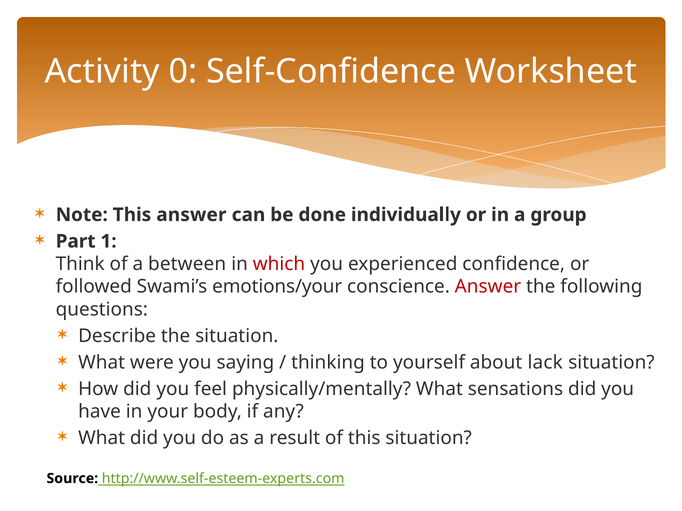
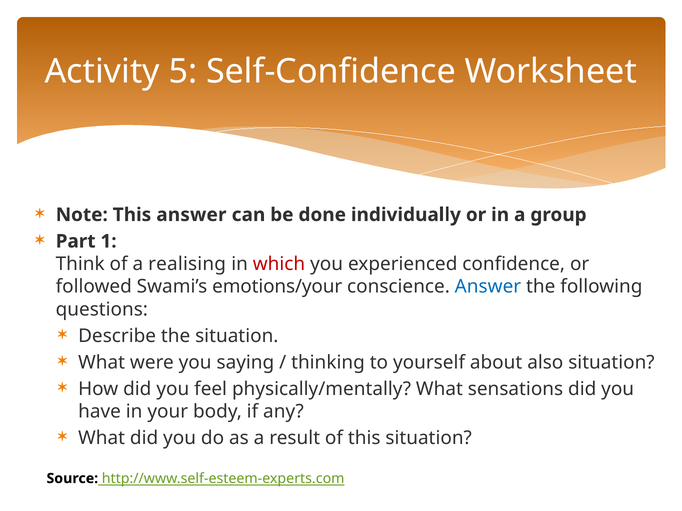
0: 0 -> 5 (183, 72)
between: between -> realising (187, 264)
Answer colour: red -> blue (488, 287)
lack: lack -> also (545, 363)
